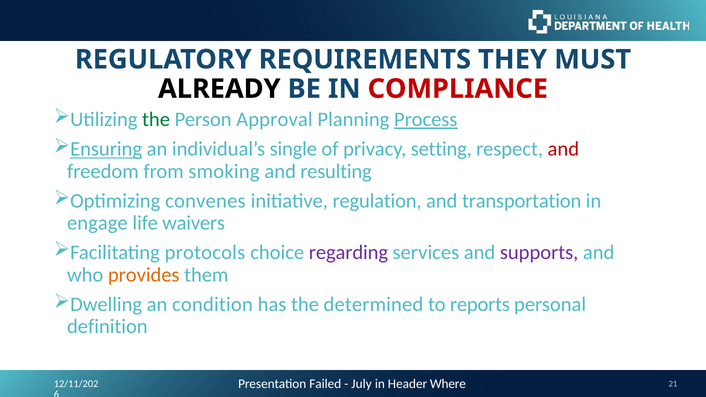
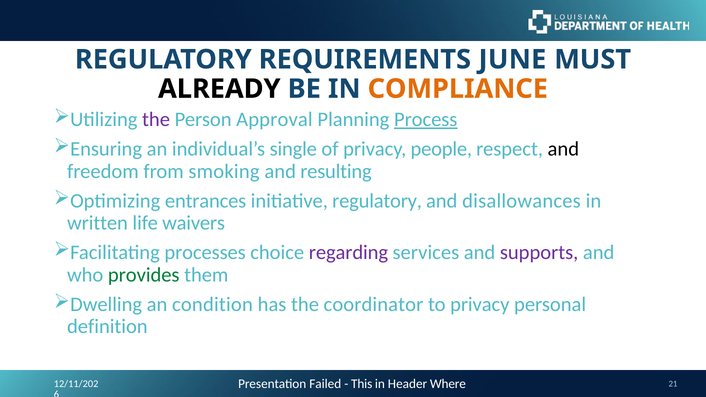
THEY: THEY -> JUNE (512, 59)
COMPLIANCE colour: red -> orange (458, 89)
the colour: green -> purple (156, 120)
Ensuring underline: present -> none (106, 149)
setting: setting -> people (441, 149)
and colour: red -> black (563, 149)
convenes: convenes -> entrances (206, 201)
initiative regulation: regulation -> regulatory (377, 201)
transportation: transportation -> disallowances (522, 201)
engage: engage -> written (97, 223)
protocols: protocols -> processes (205, 253)
provides colour: orange -> green (144, 275)
determined: determined -> coordinator (373, 304)
to reports: reports -> privacy (480, 304)
July: July -> This (362, 384)
